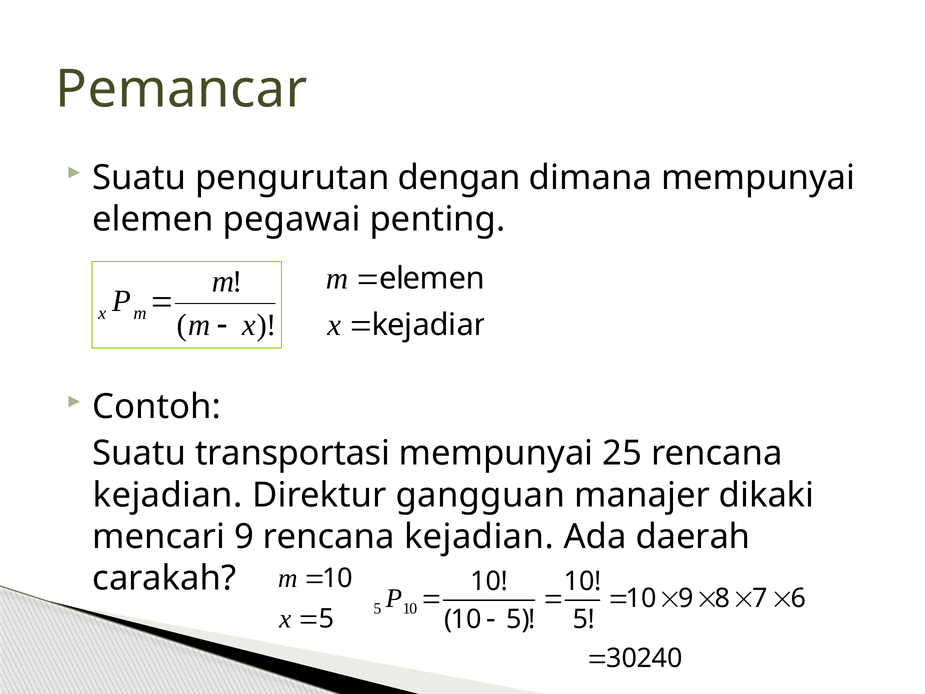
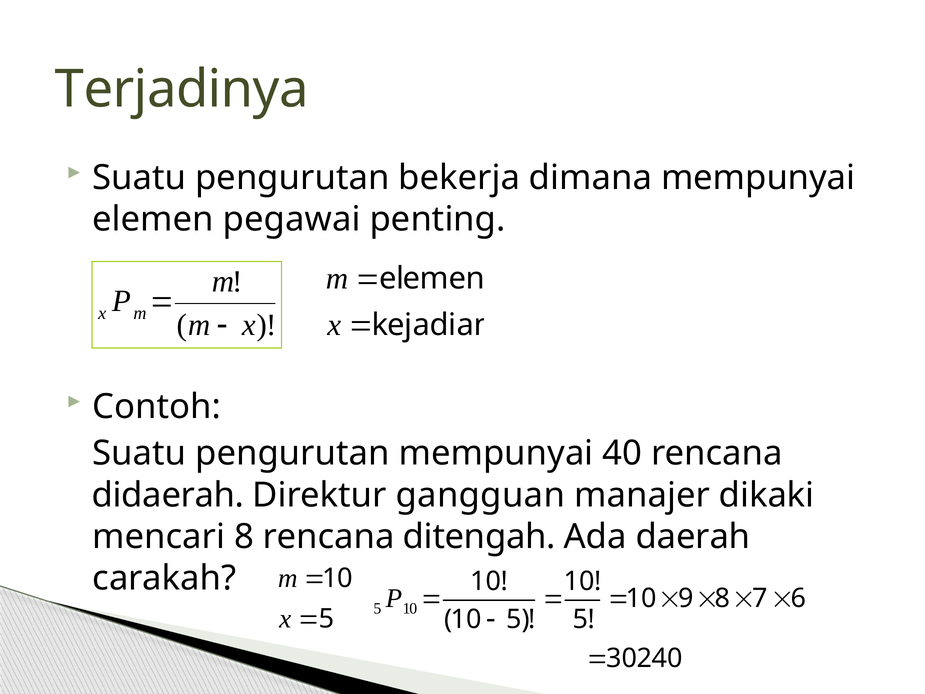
Pemancar: Pemancar -> Terjadinya (182, 89)
dengan: dengan -> bekerja (459, 178)
transportasi: transportasi -> pengurutan (292, 453)
25: 25 -> 40 (622, 453)
kejadian: kejadian -> didaerah (168, 495)
mencari 9: 9 -> 8 (244, 537)
kejadian: kejadian -> ditengah (479, 537)
